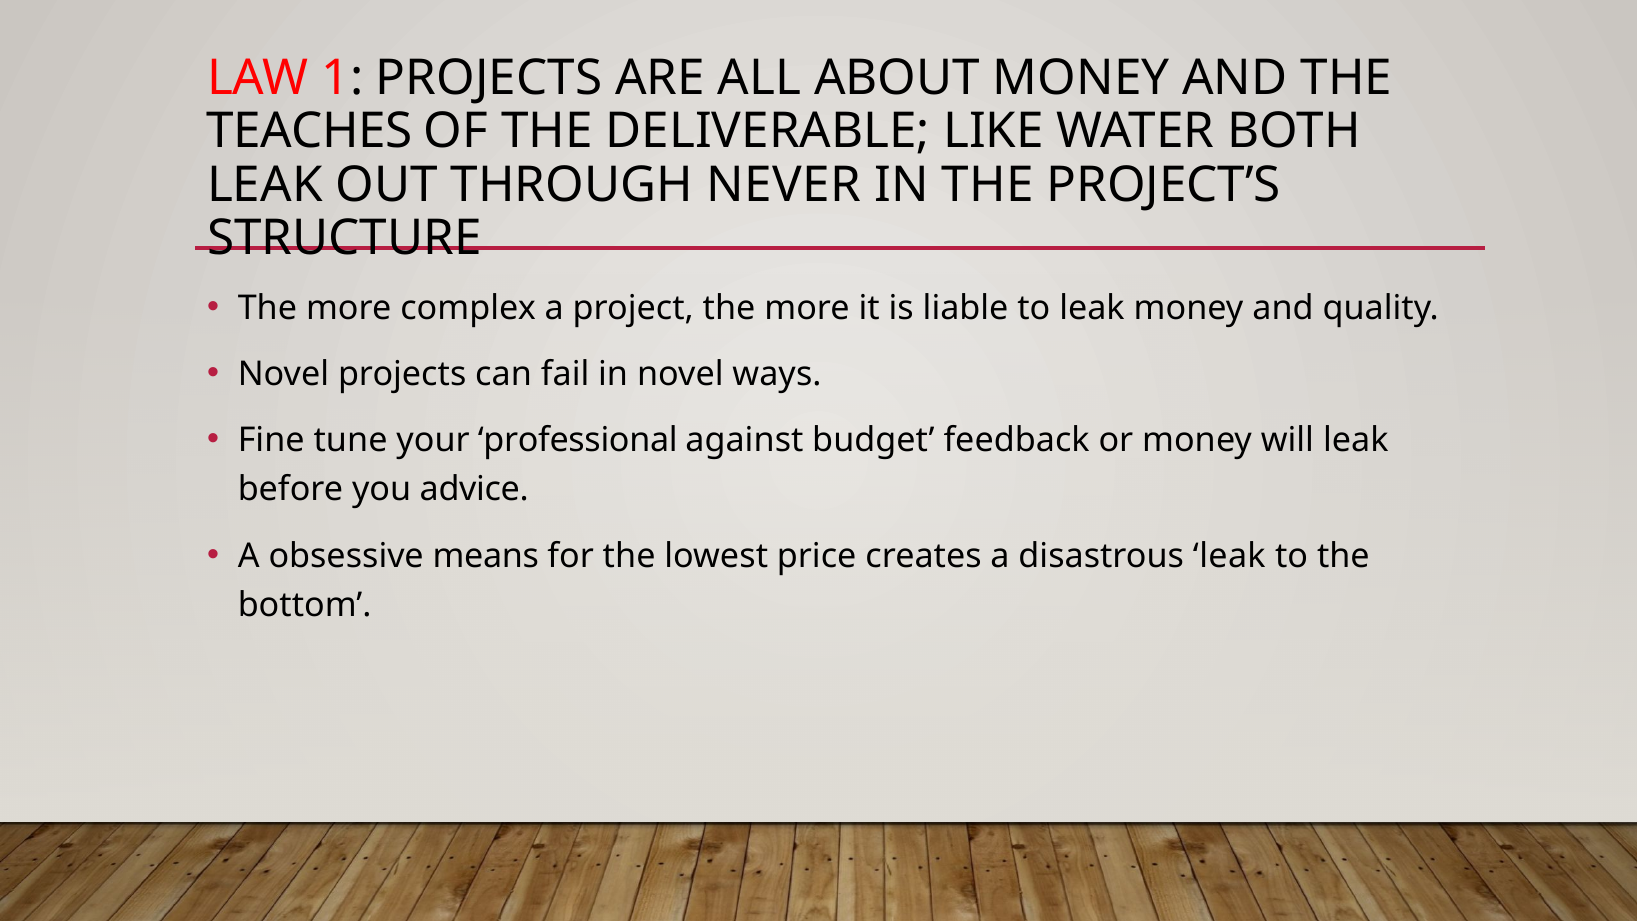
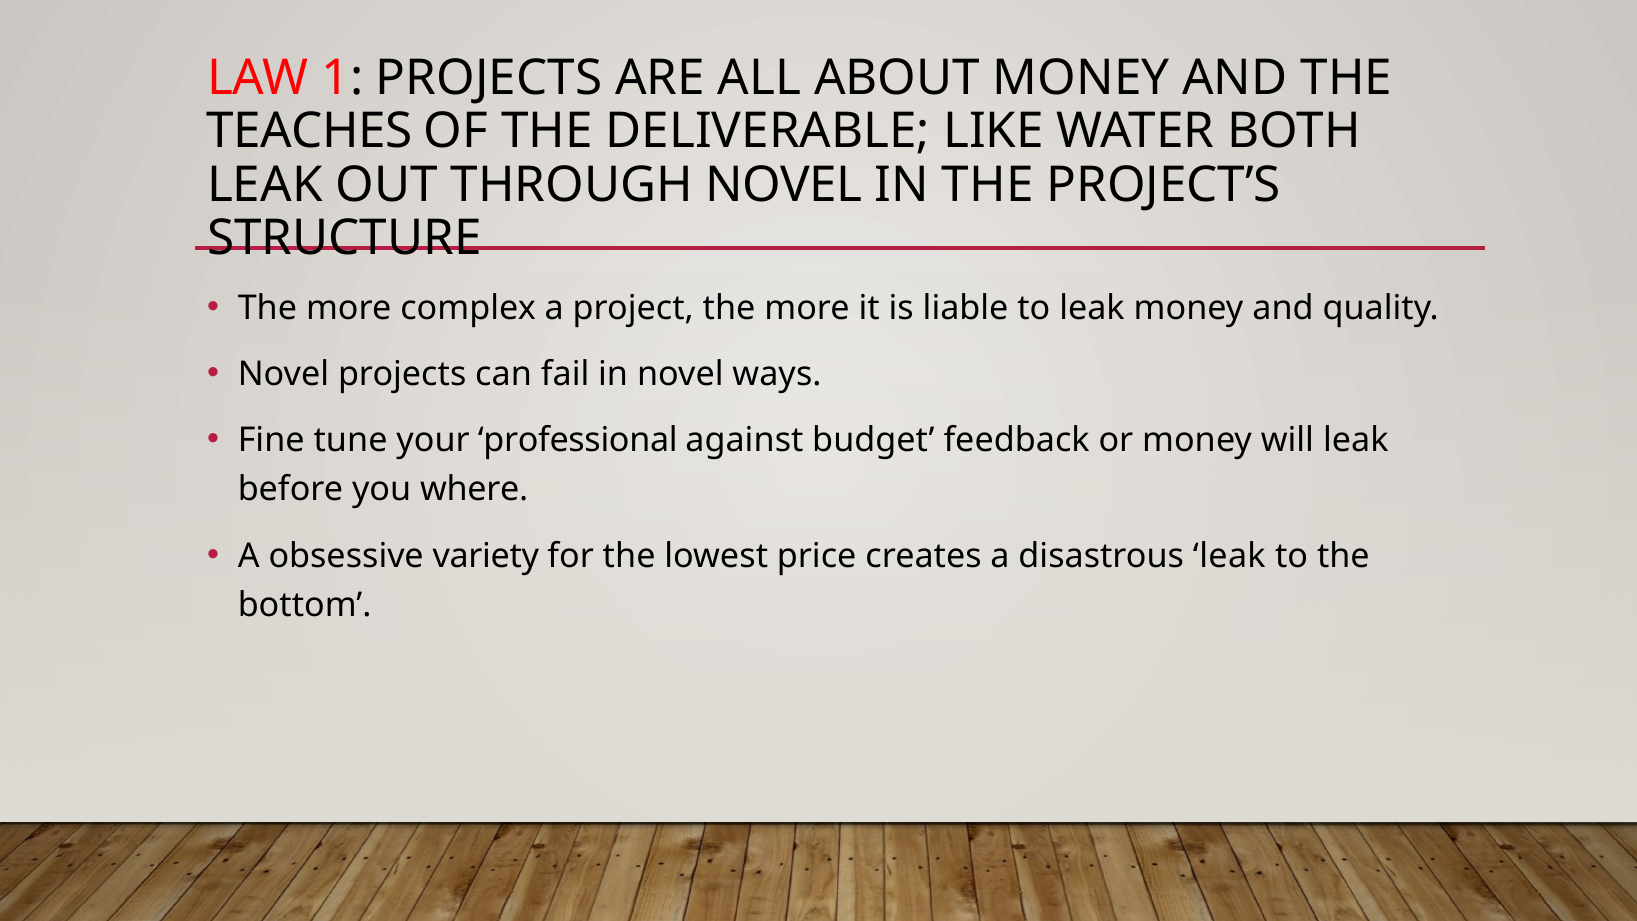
THROUGH NEVER: NEVER -> NOVEL (784, 185)
advice: advice -> where (474, 489)
means: means -> variety (486, 556)
